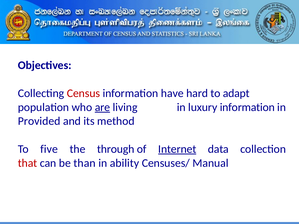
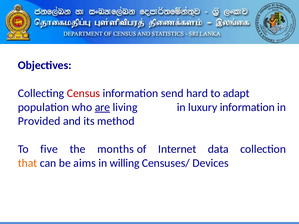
have: have -> send (172, 93)
through: through -> months (116, 149)
Internet underline: present -> none (177, 149)
that colour: red -> orange (28, 163)
than: than -> aims (85, 163)
ability: ability -> willing (125, 163)
Manual: Manual -> Devices (211, 163)
